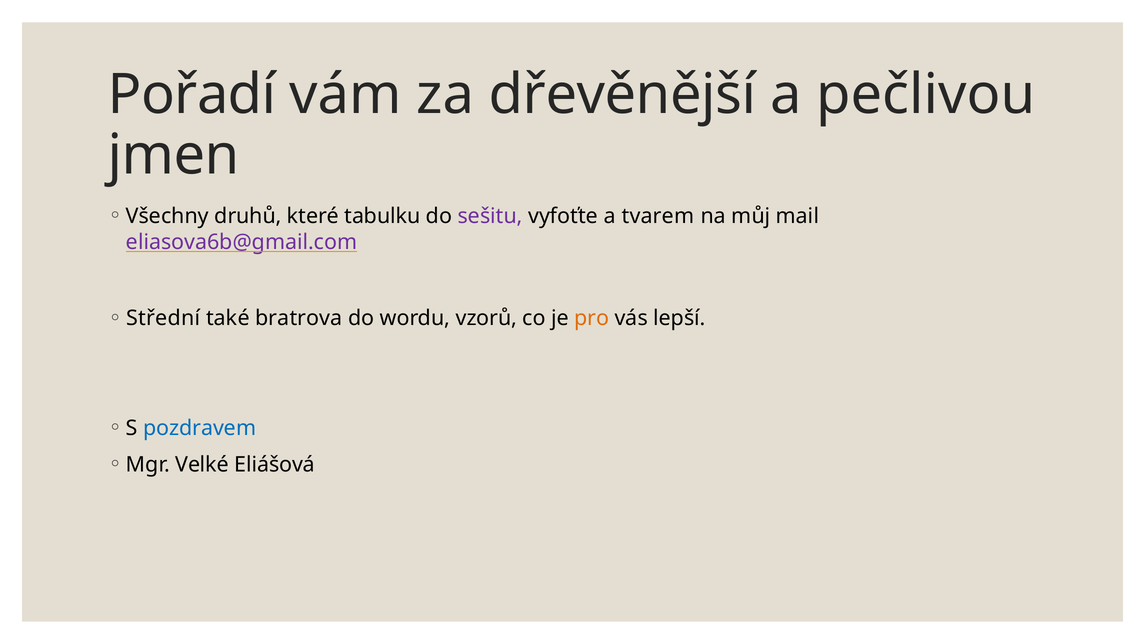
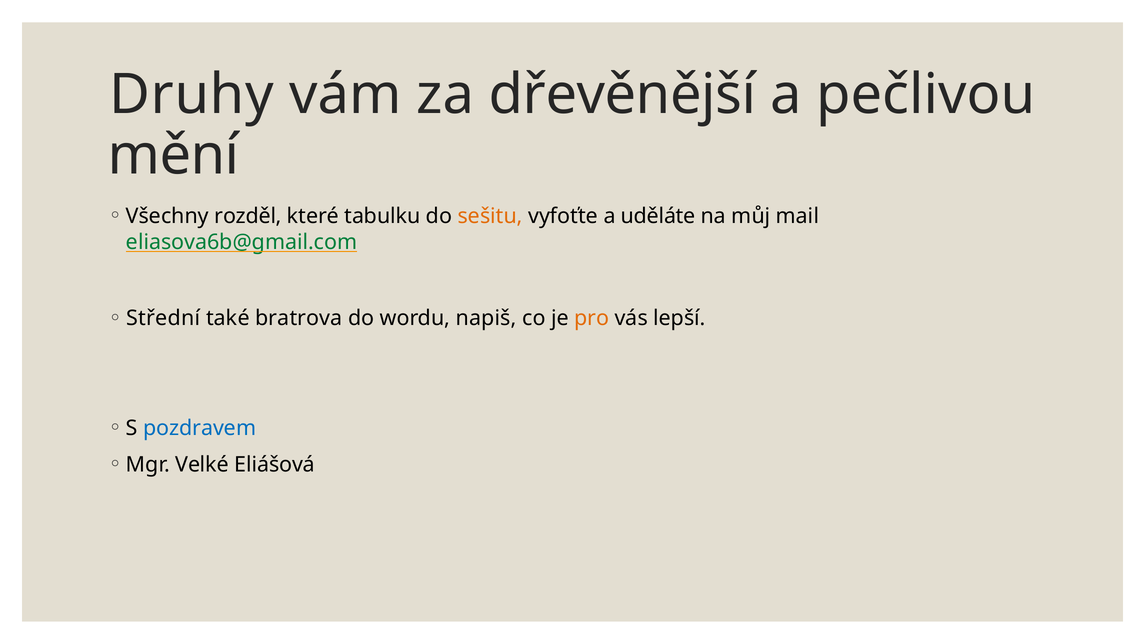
Pořadí: Pořadí -> Druhy (191, 95)
jmen: jmen -> mění (174, 155)
druhů: druhů -> rozděl (248, 216)
sešitu colour: purple -> orange (490, 216)
tvarem: tvarem -> uděláte (658, 216)
eliasova6b@gmail.com colour: purple -> green (242, 242)
vzorů: vzorů -> napiš (486, 318)
